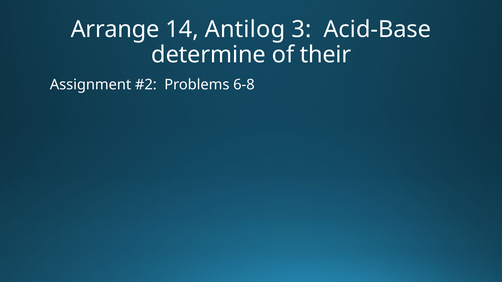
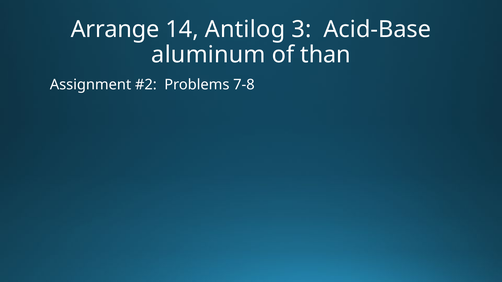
determine: determine -> aluminum (208, 55)
their: their -> than (326, 55)
6-8: 6-8 -> 7-8 (244, 85)
